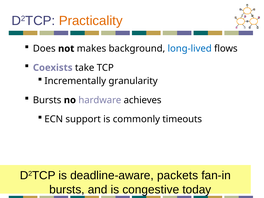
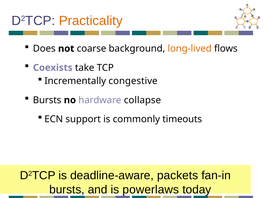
makes: makes -> coarse (92, 49)
long-lived colour: blue -> orange (190, 49)
granularity: granularity -> congestive (133, 81)
achieves: achieves -> collapse (142, 100)
congestive: congestive -> powerlaws (151, 190)
